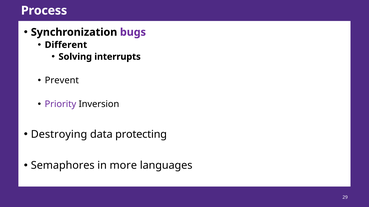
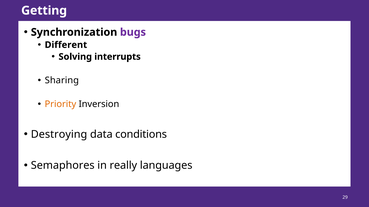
Process: Process -> Getting (44, 11)
Prevent: Prevent -> Sharing (62, 81)
Priority colour: purple -> orange (60, 104)
protecting: protecting -> conditions (141, 135)
more: more -> really (123, 166)
